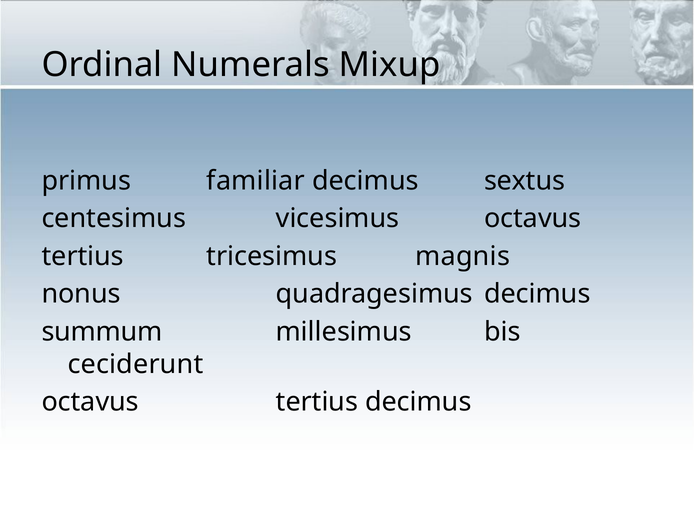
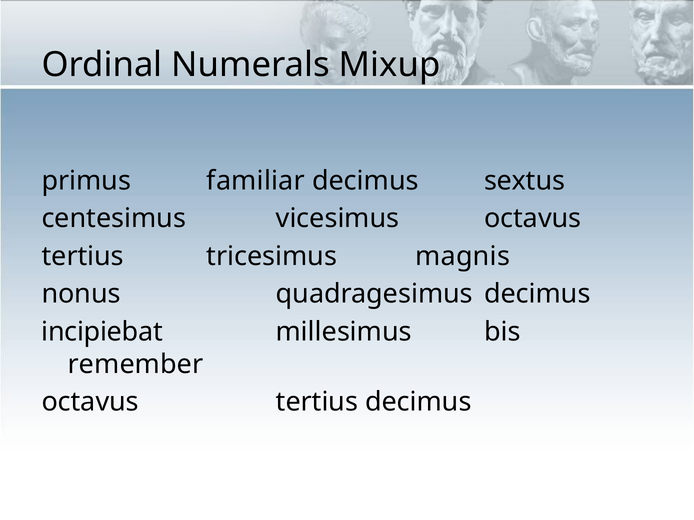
summum: summum -> incipiebat (102, 332)
ceciderunt: ceciderunt -> remember (136, 364)
